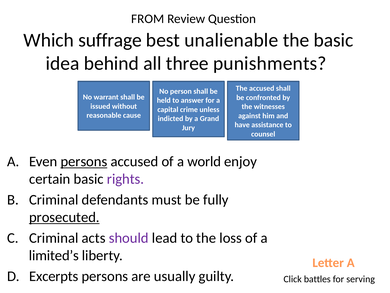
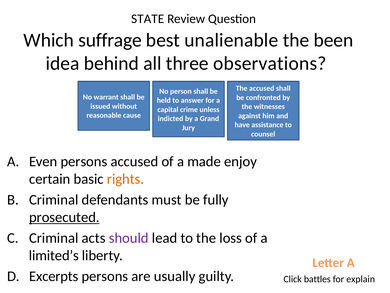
FROM: FROM -> STATE (148, 19)
the basic: basic -> been (333, 40)
punishments: punishments -> observations (270, 63)
persons underline: present -> none (84, 161)
world: world -> made (204, 161)
rights colour: purple -> orange (126, 179)
serving: serving -> explain (361, 279)
